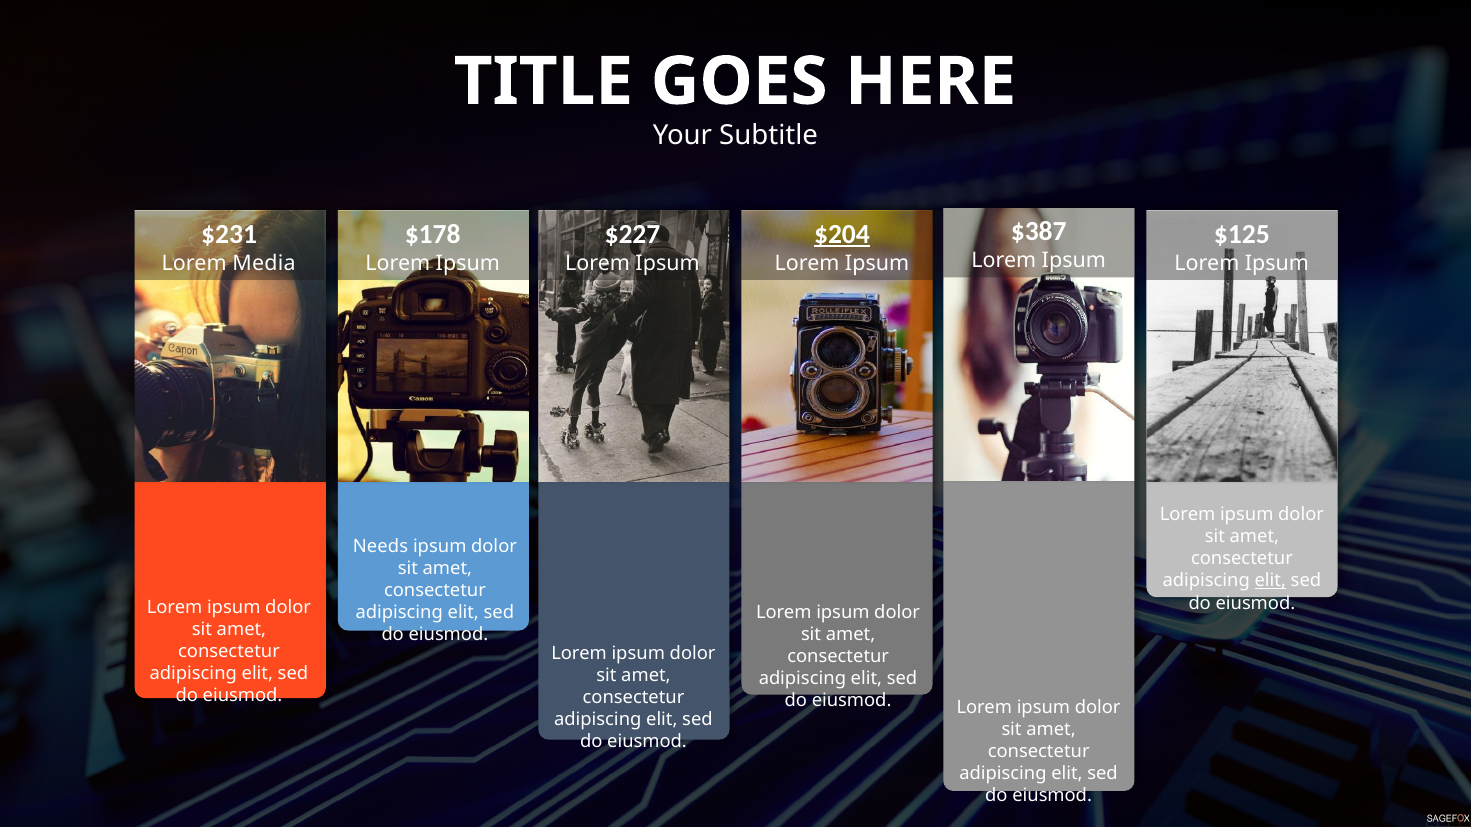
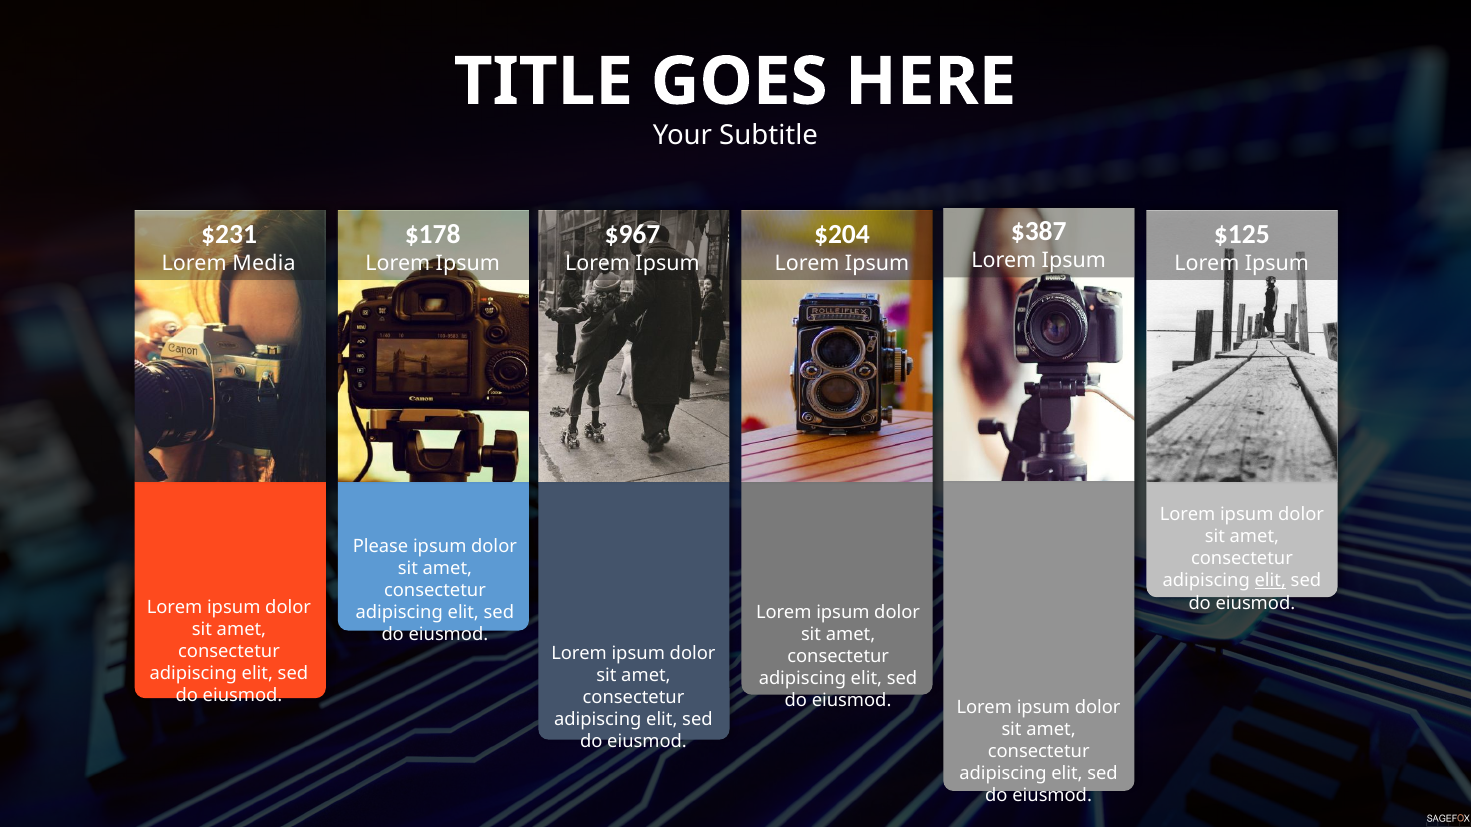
$227: $227 -> $967 (632, 234)
$204 underline: present -> none (842, 234)
Needs: Needs -> Please (381, 547)
